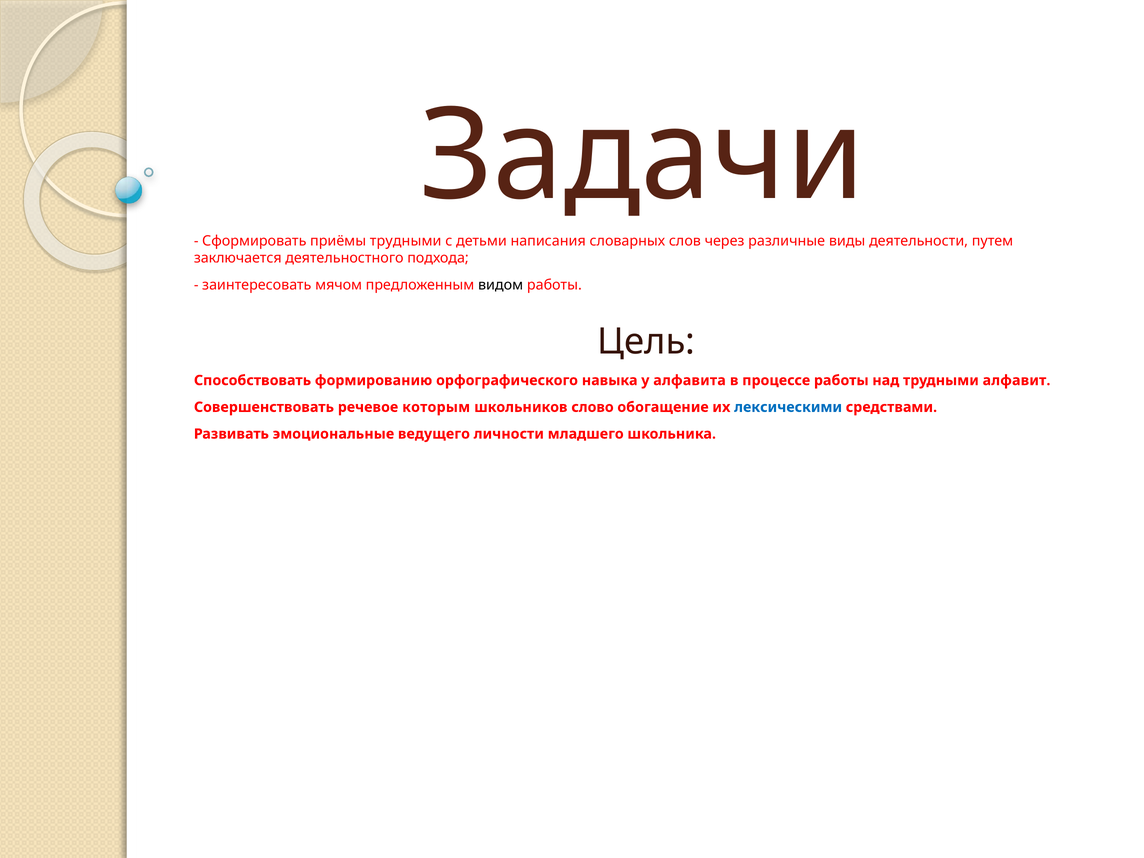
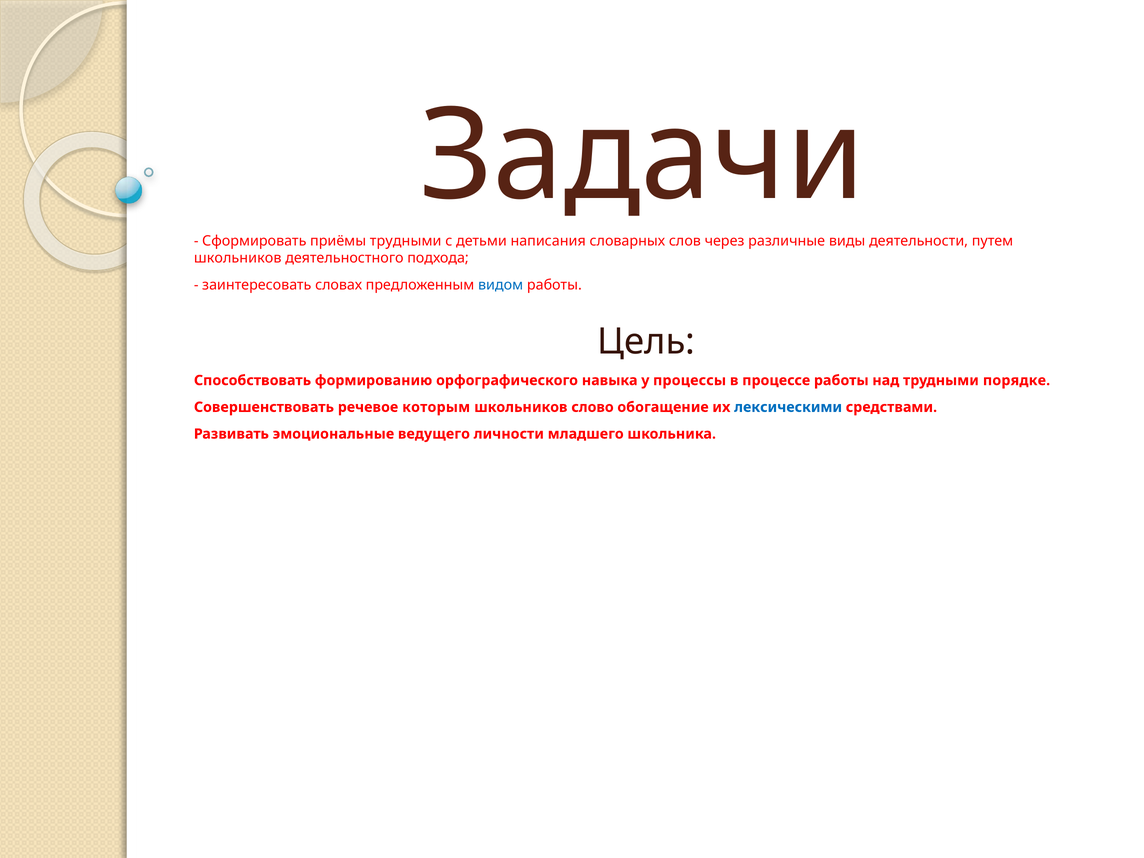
заключается: заключается -> школьников (238, 258)
мячом: мячом -> словах (339, 285)
видом colour: black -> blue (501, 285)
алфавита: алфавита -> процессы (690, 380)
алфавит: алфавит -> порядке (1017, 380)
